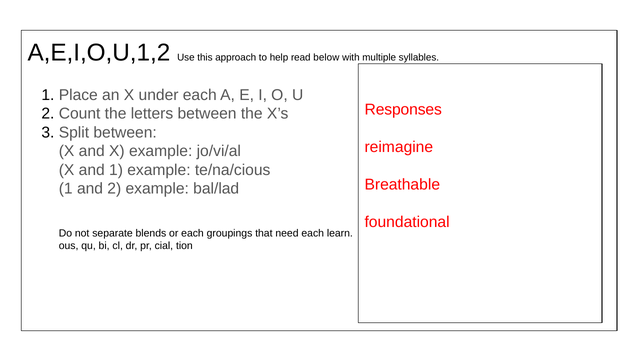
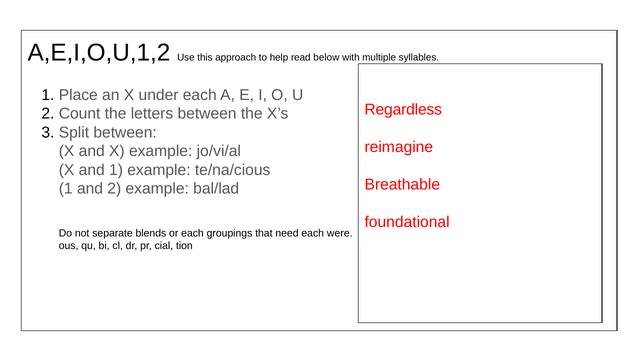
Responses: Responses -> Regardless (403, 110)
learn: learn -> were (340, 233)
